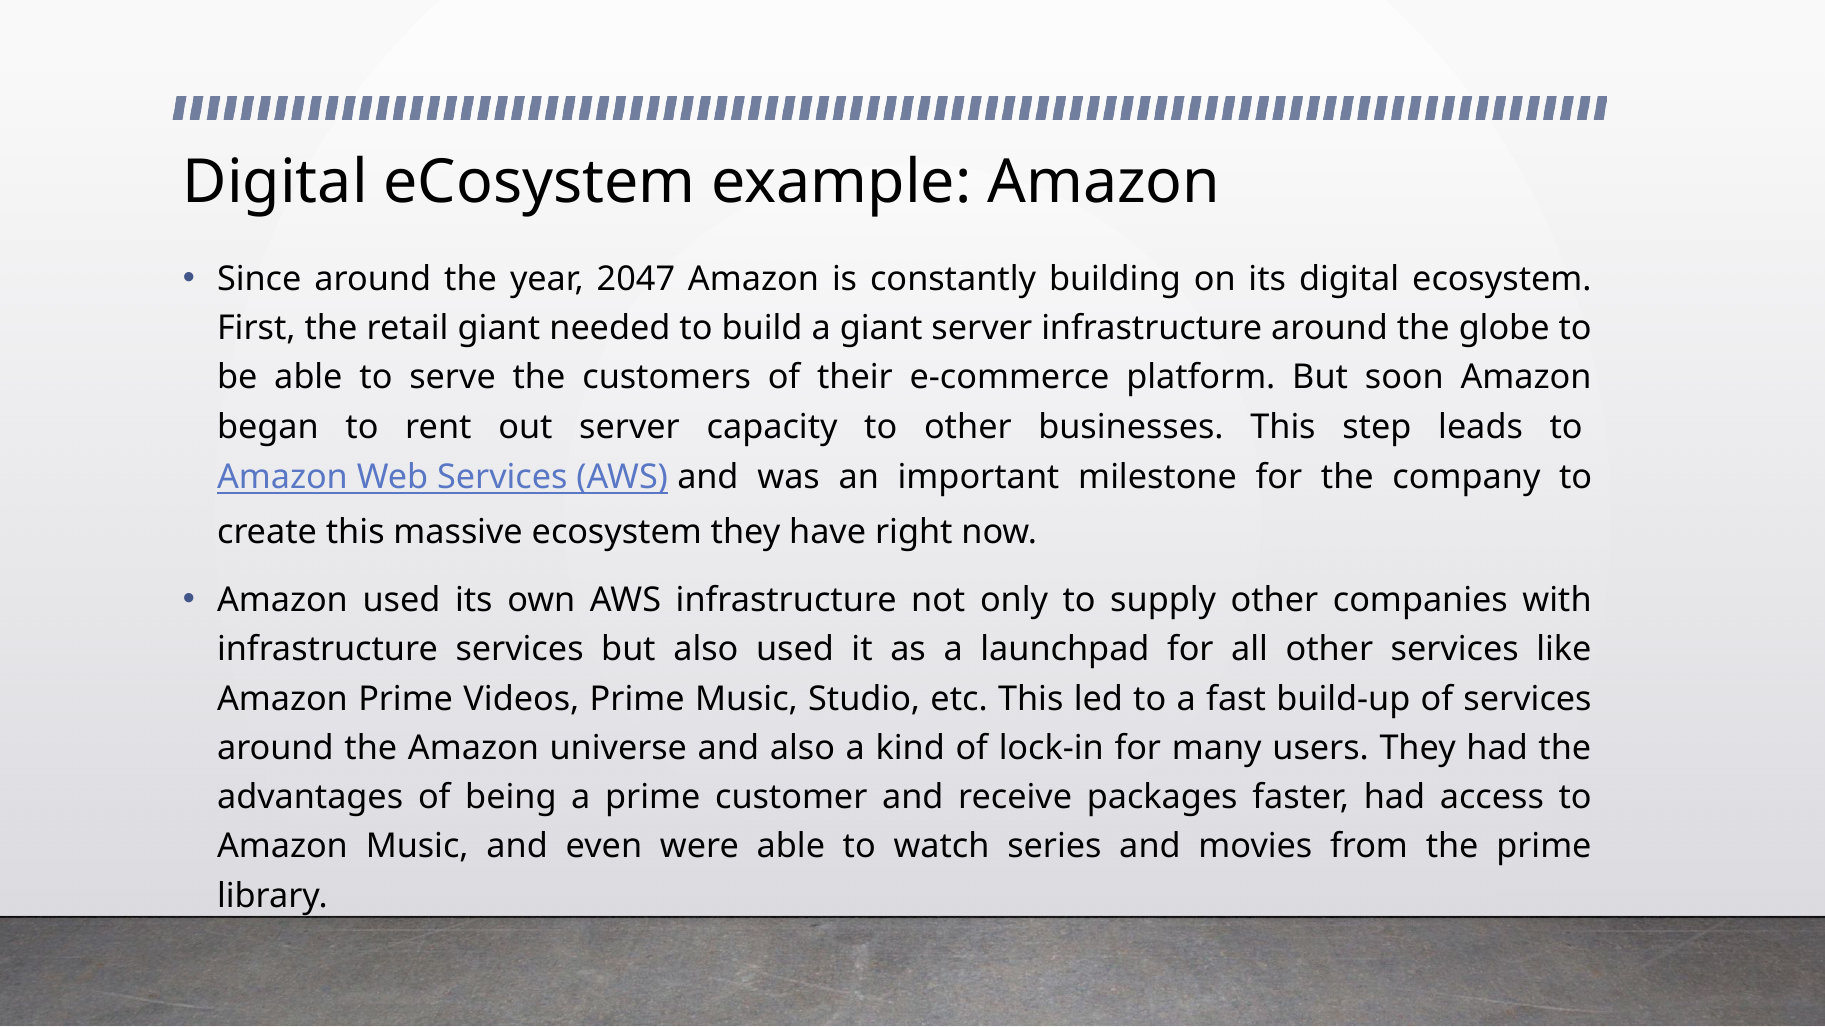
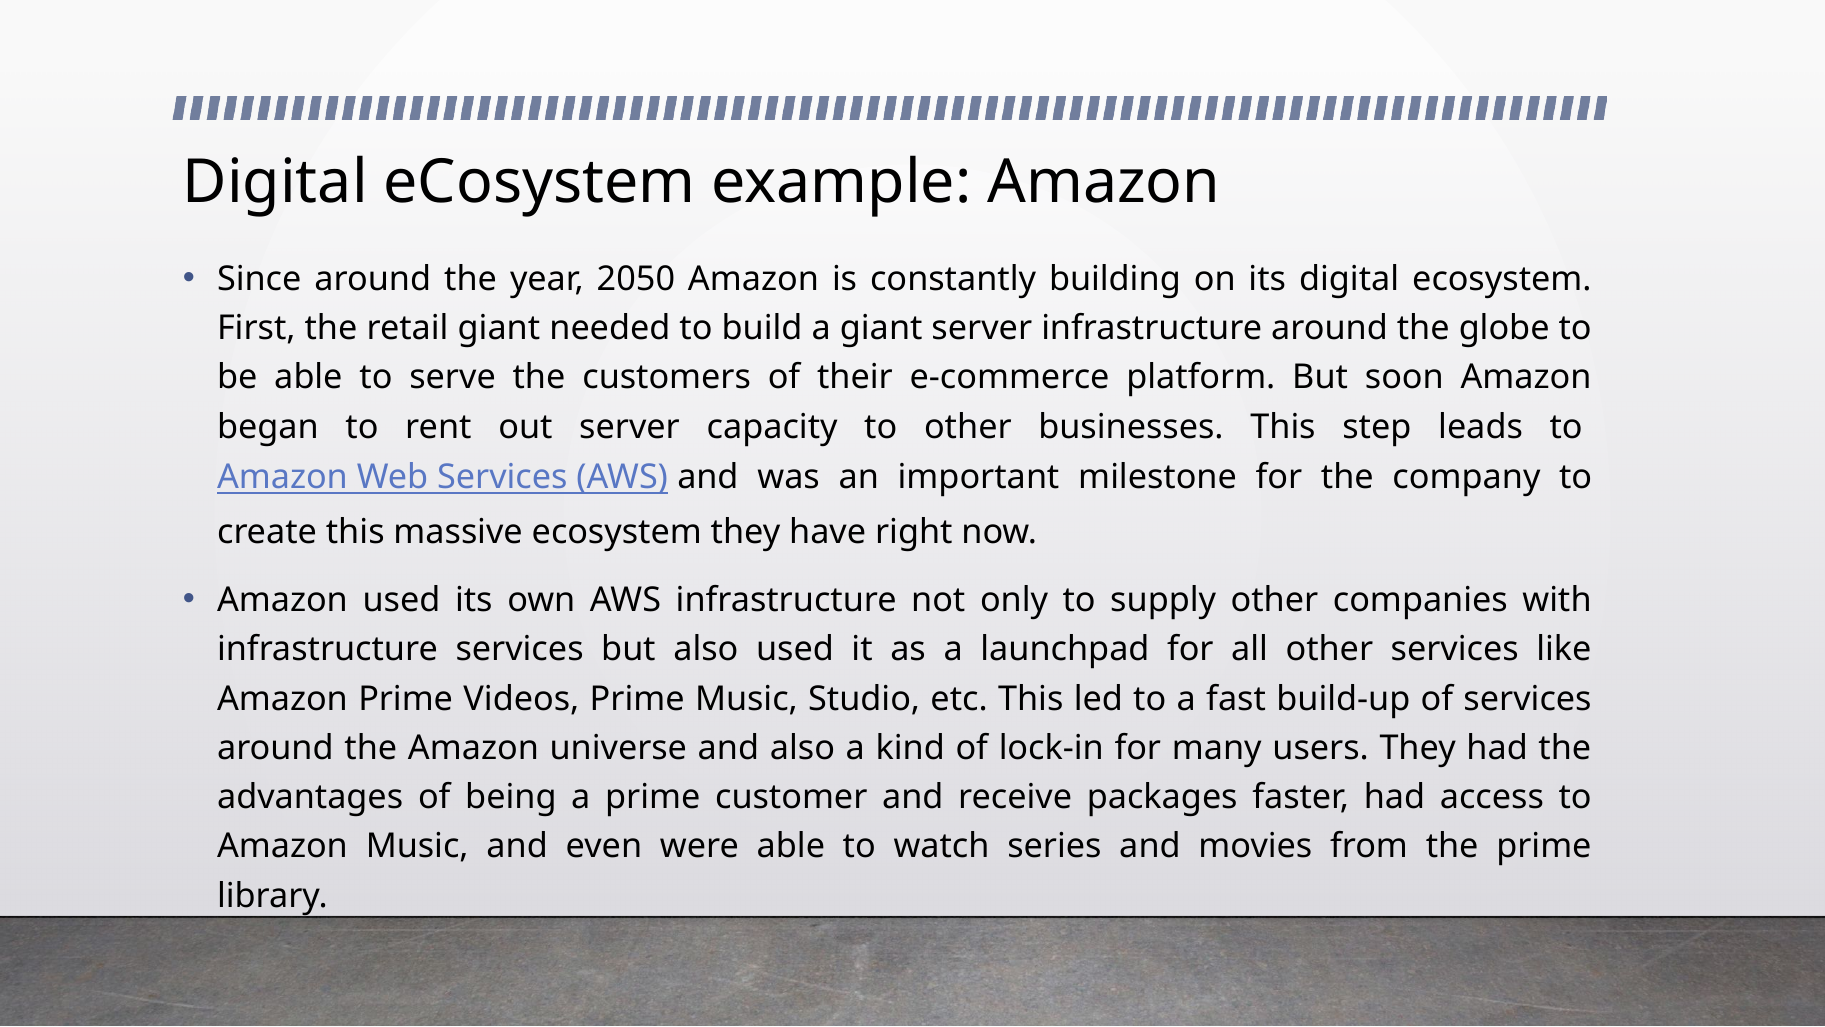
2047: 2047 -> 2050 (636, 279)
